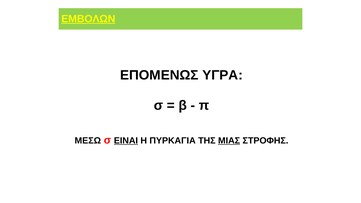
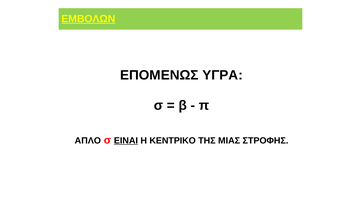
ΜΕΣΩ: ΜΕΣΩ -> ΑΠΛΟ (88, 141)
ΠΥΡΚΑΓΙΑ: ΠΥΡΚΑΓΙΑ -> ΚΕΝΤΡΙΚΟ (173, 141)
ΜΙΑΣ underline: present -> none (229, 141)
